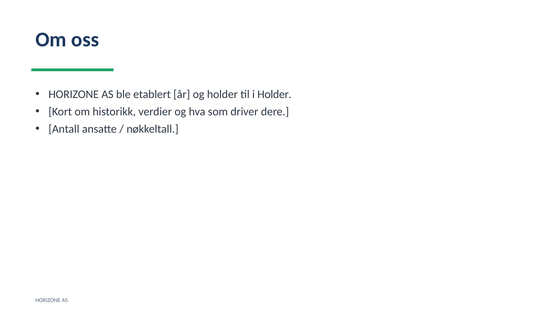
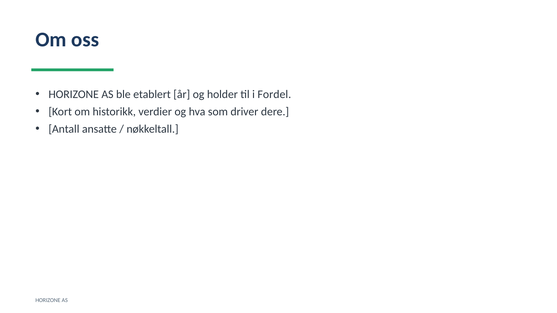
i Holder: Holder -> Fordel (274, 94)
